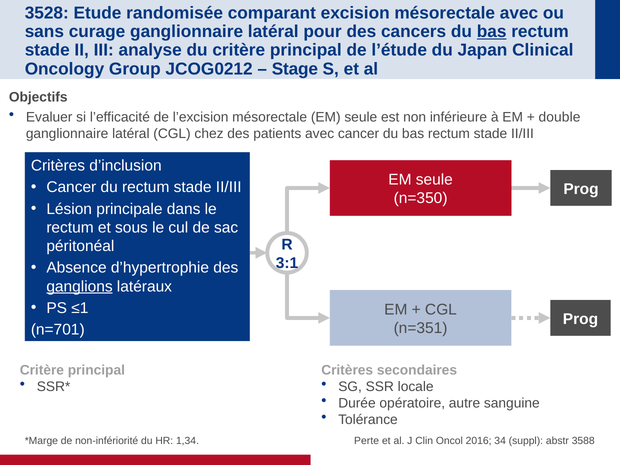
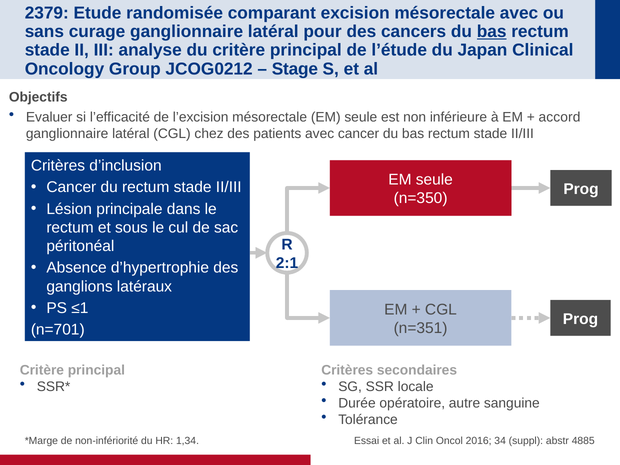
3528: 3528 -> 2379 (47, 13)
double: double -> accord (560, 117)
3:1: 3:1 -> 2:1 (287, 263)
ganglions underline: present -> none (80, 286)
Perte: Perte -> Essai (367, 441)
3588: 3588 -> 4885 (583, 441)
